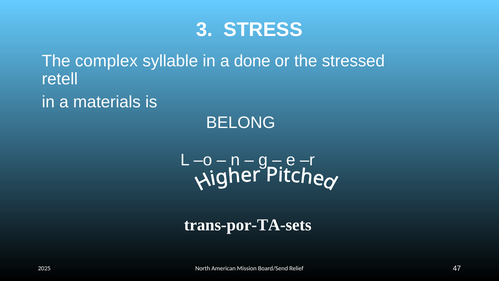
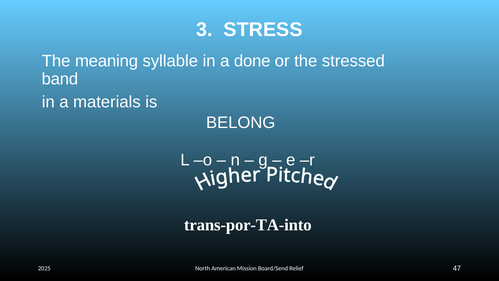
complex: complex -> meaning (107, 61)
retell: retell -> band (60, 79)
trans-por-TA-sets: trans-por-TA-sets -> trans-por-TA-into (248, 225)
